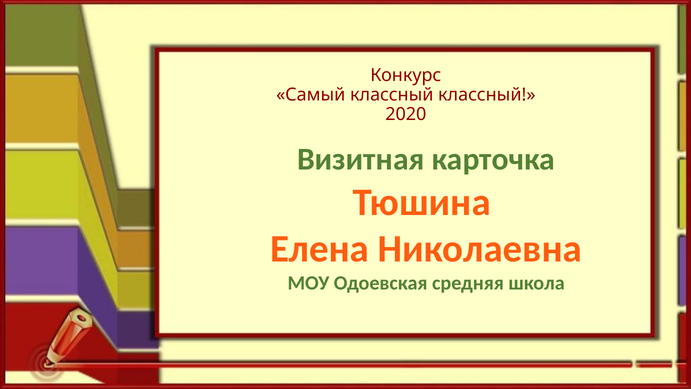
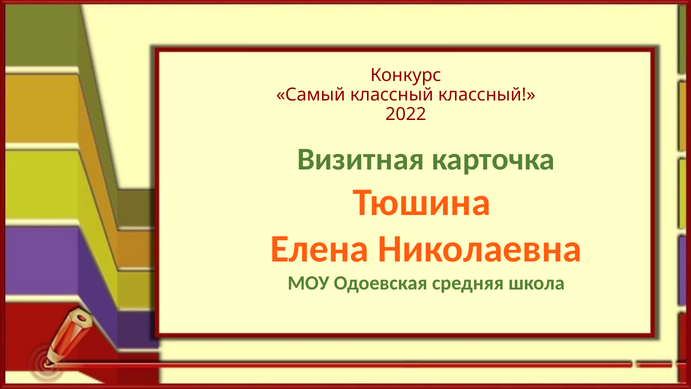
2020: 2020 -> 2022 (406, 114)
